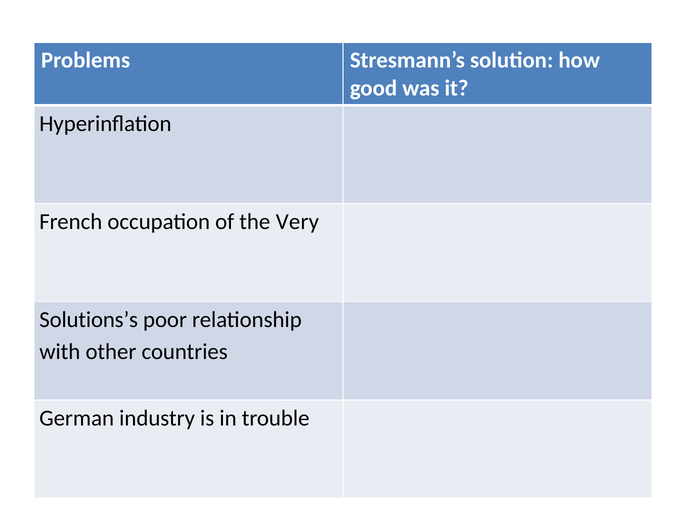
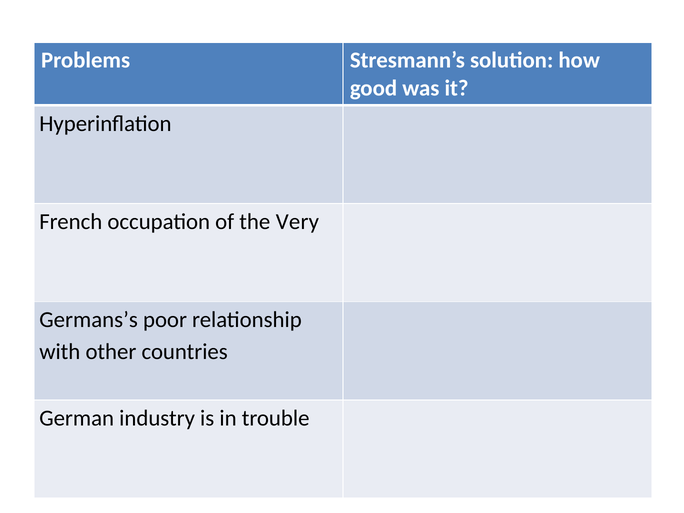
Solutions’s: Solutions’s -> Germans’s (89, 320)
